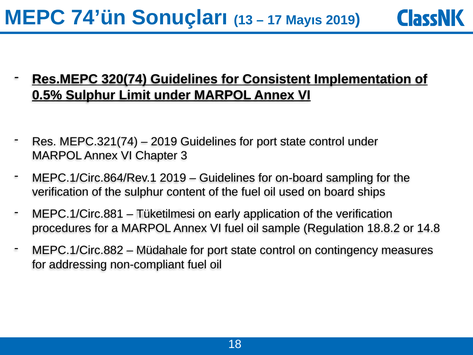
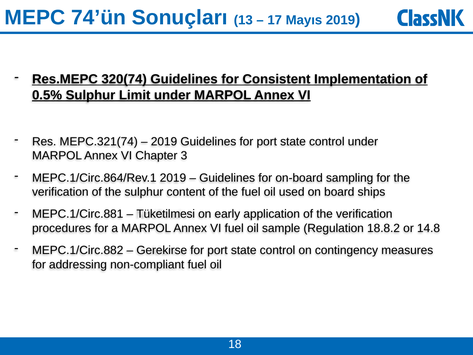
Müdahale: Müdahale -> Gerekirse (162, 250)
